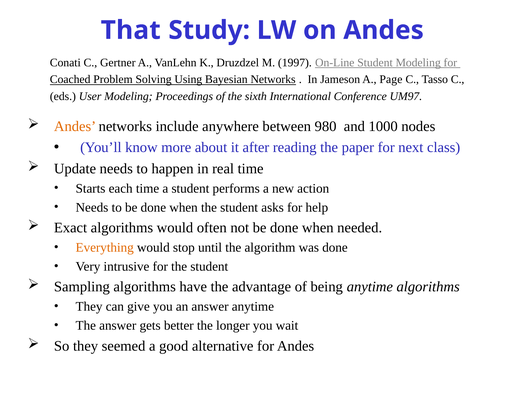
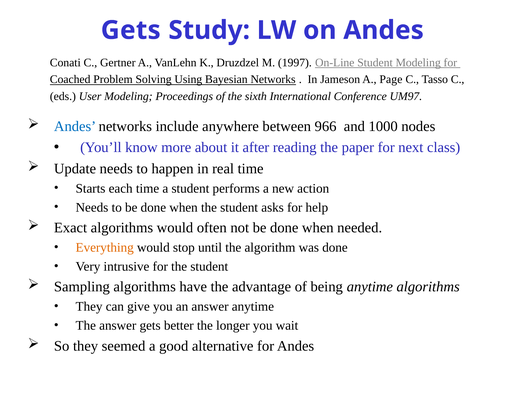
That: That -> Gets (131, 30)
Andes colour: orange -> blue (75, 126)
980: 980 -> 966 (326, 126)
